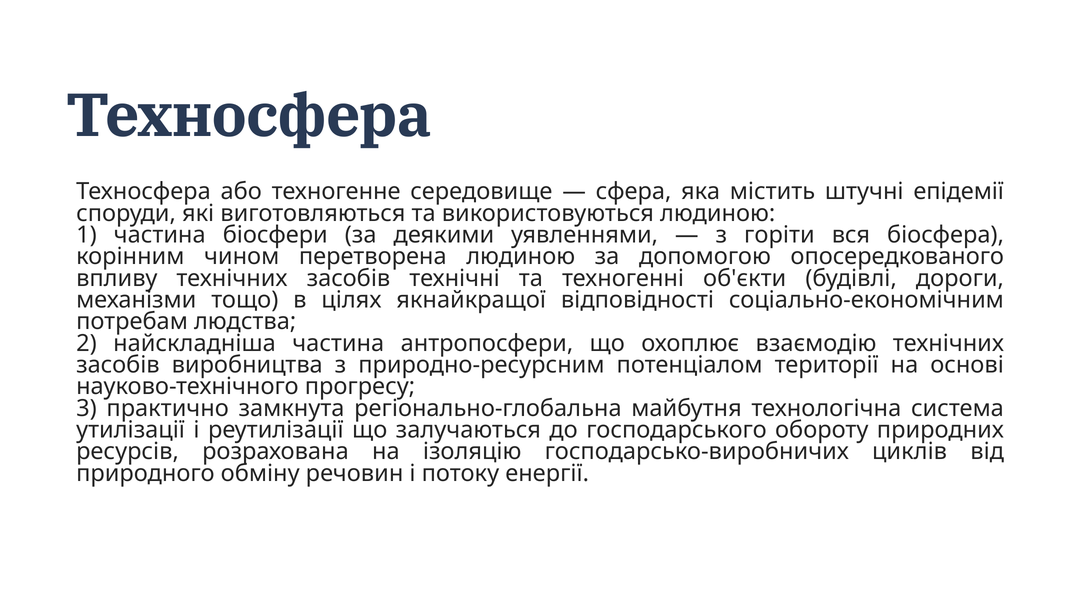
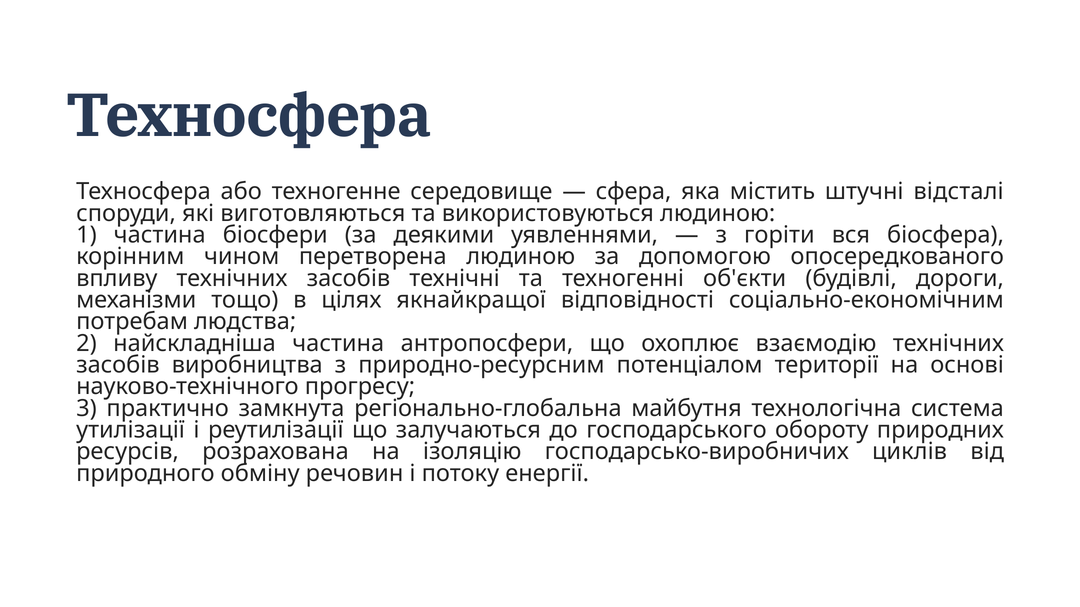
епідемії: епідемії -> відсталі (959, 192)
